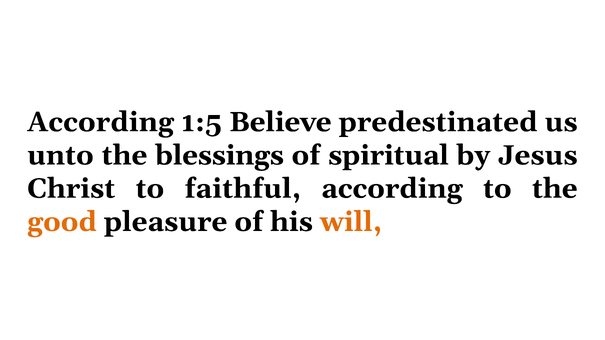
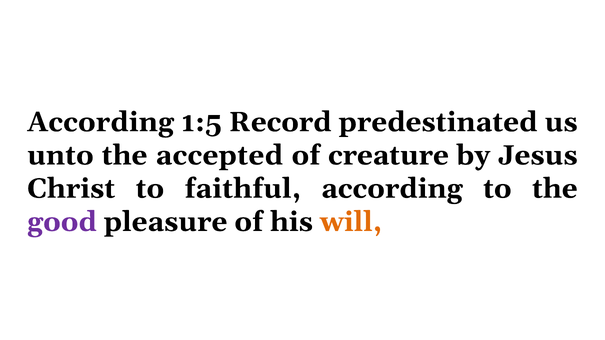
Believe: Believe -> Record (280, 122)
blessings: blessings -> accepted (219, 155)
spiritual: spiritual -> creature (388, 155)
good colour: orange -> purple (62, 222)
